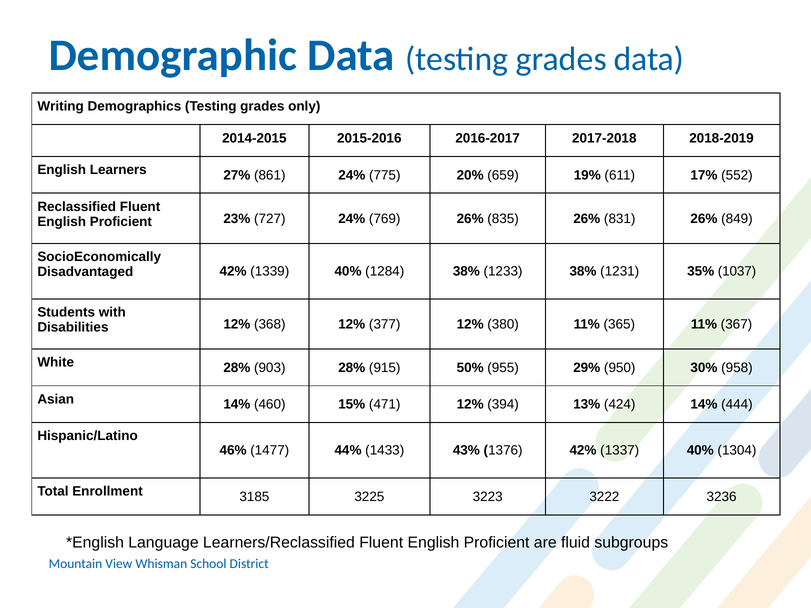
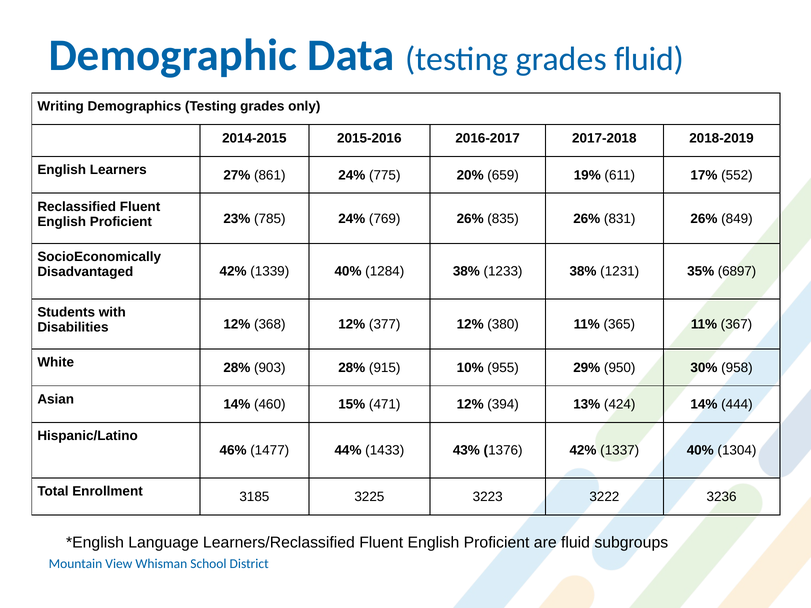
grades data: data -> fluid (649, 59)
727: 727 -> 785 (270, 219)
1037: 1037 -> 6897 (737, 271)
50%: 50% -> 10% (470, 368)
